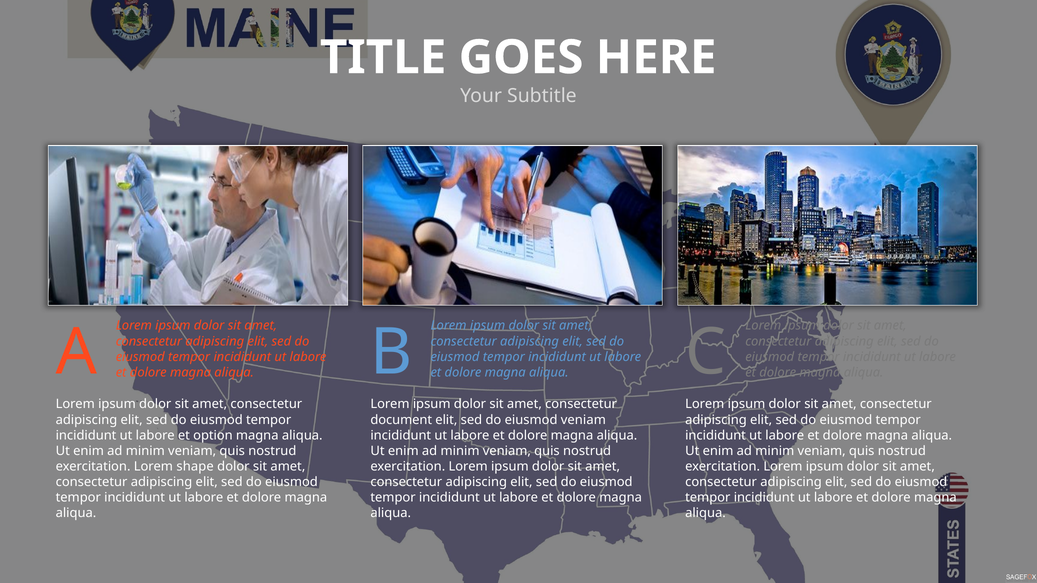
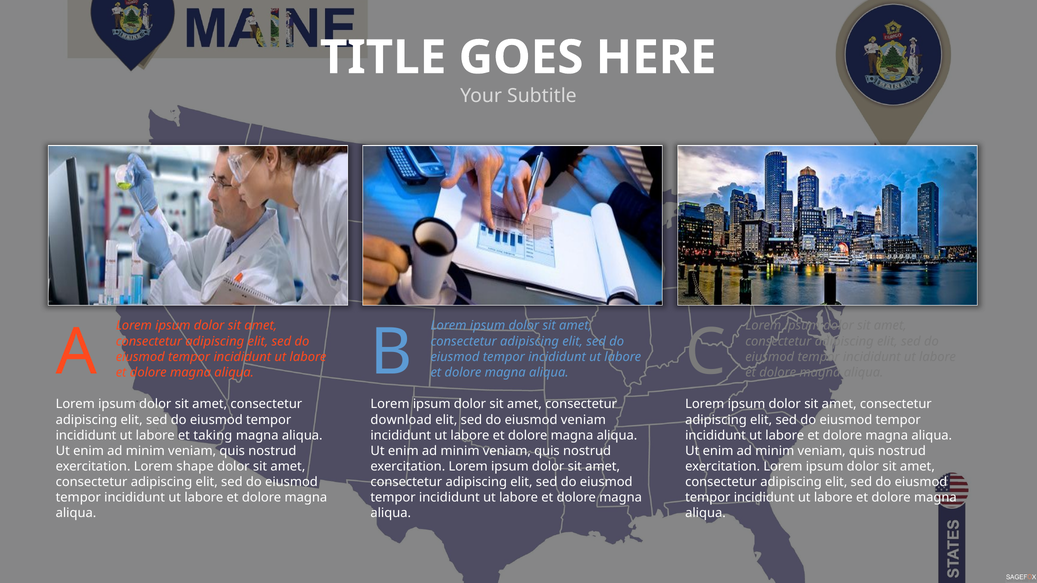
document: document -> download (401, 420)
option: option -> taking (213, 436)
